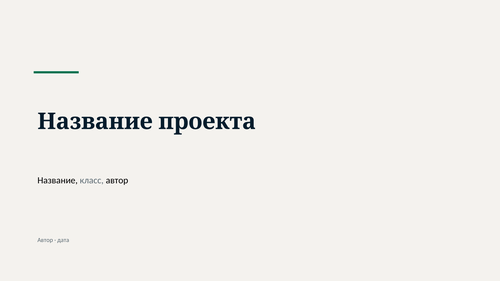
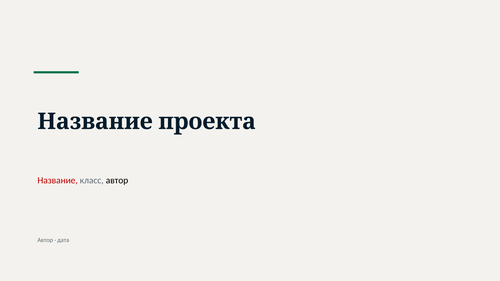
Название colour: black -> red (58, 181)
